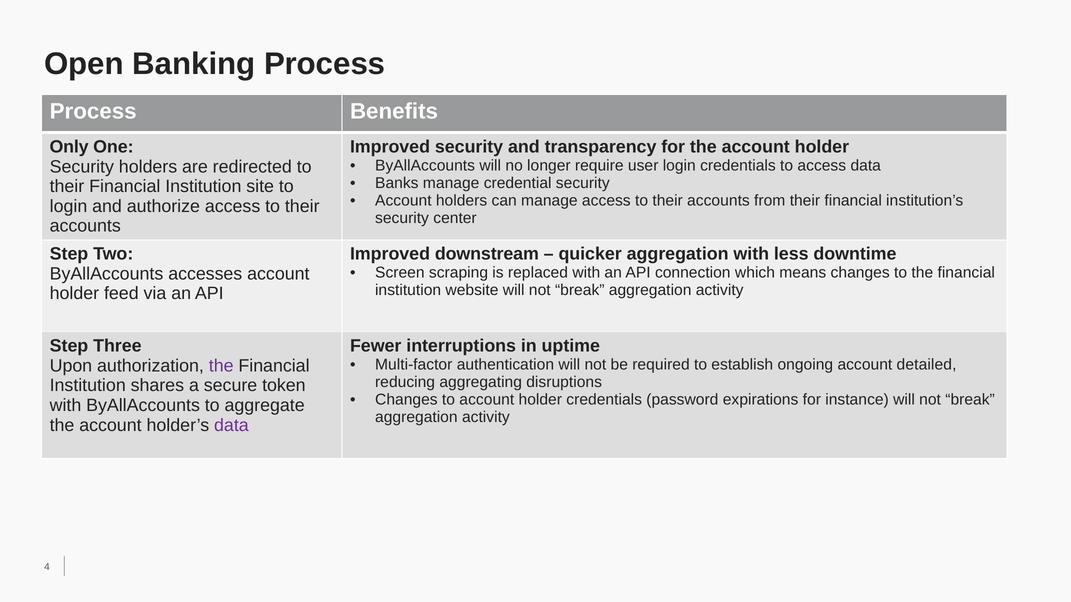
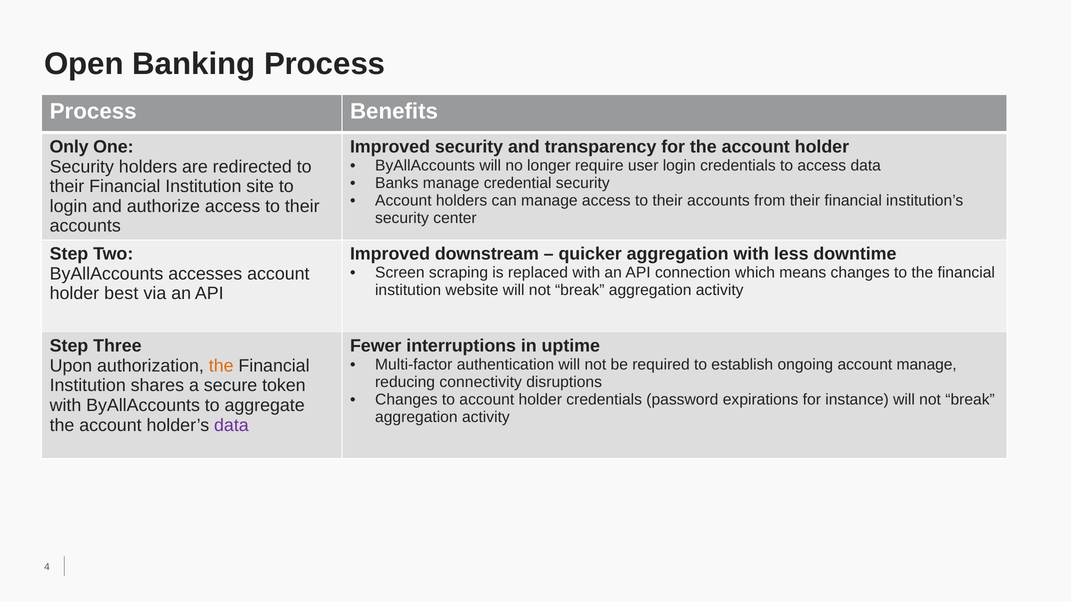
feed: feed -> best (121, 294)
account detailed: detailed -> manage (927, 365)
the colour: purple -> orange (221, 366)
aggregating: aggregating -> connectivity (481, 382)
